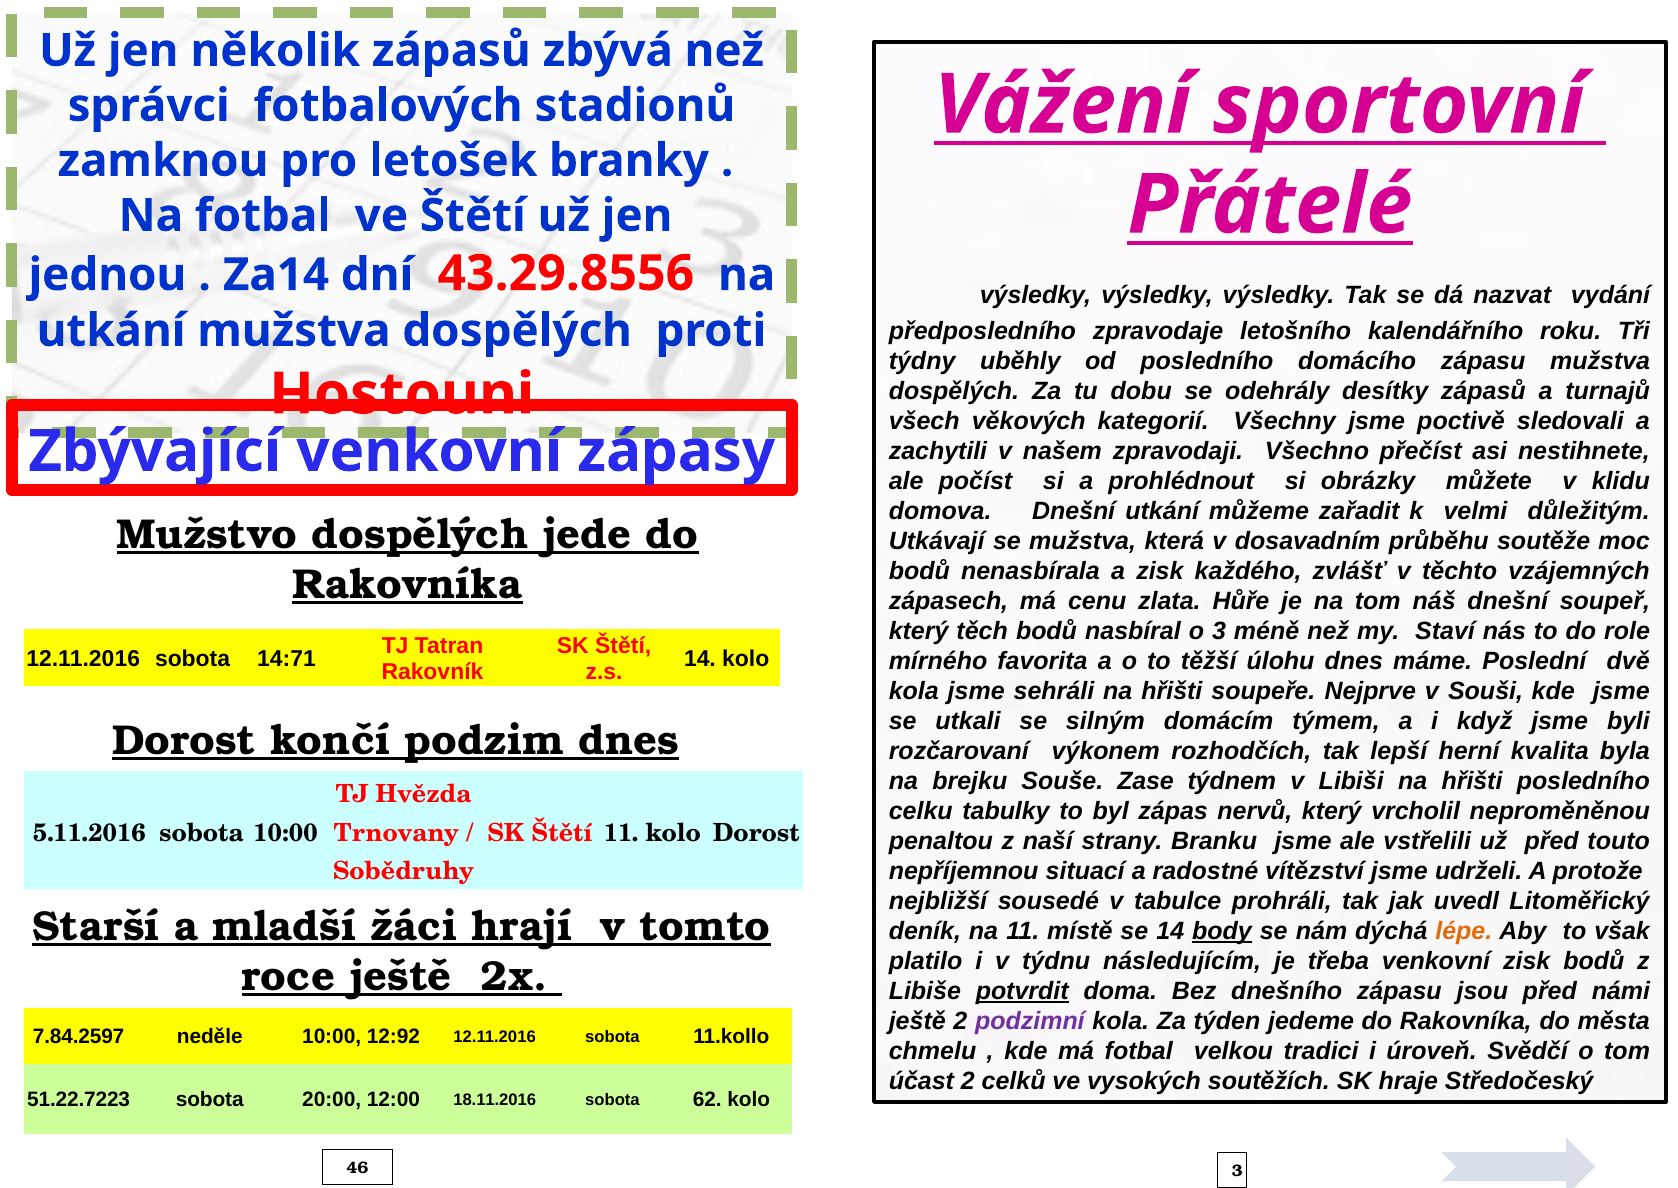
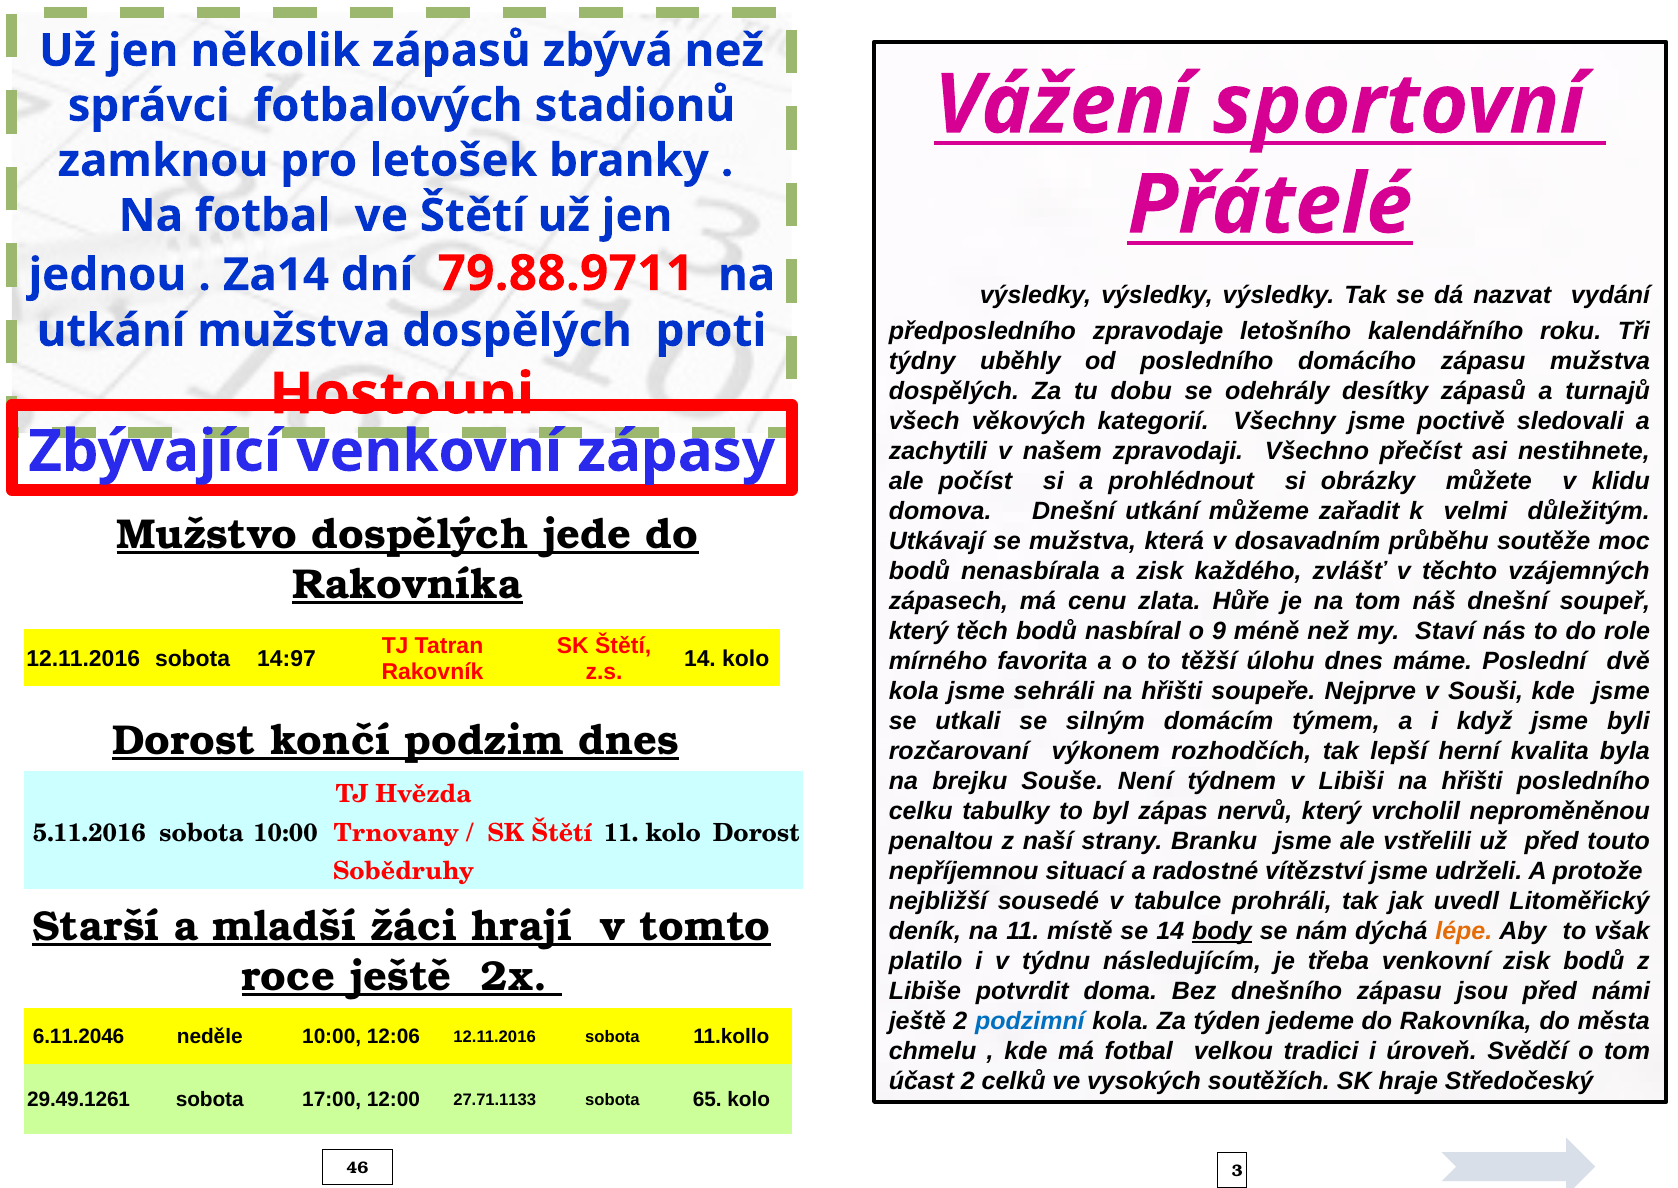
43.29.8556: 43.29.8556 -> 79.88.9711 (566, 274)
o 3: 3 -> 9 (1219, 631)
14:71: 14:71 -> 14:97 (287, 659)
Zase: Zase -> Není (1145, 781)
potvrdit underline: present -> none (1022, 991)
podzimní colour: purple -> blue (1030, 1021)
7.84.2597: 7.84.2597 -> 6.11.2046 (79, 1037)
12:92: 12:92 -> 12:06 (393, 1037)
51.22.7223: 51.22.7223 -> 29.49.1261 (79, 1100)
20:00: 20:00 -> 17:00 (332, 1100)
18.11.2016: 18.11.2016 -> 27.71.1133 (495, 1100)
62: 62 -> 65 (707, 1100)
